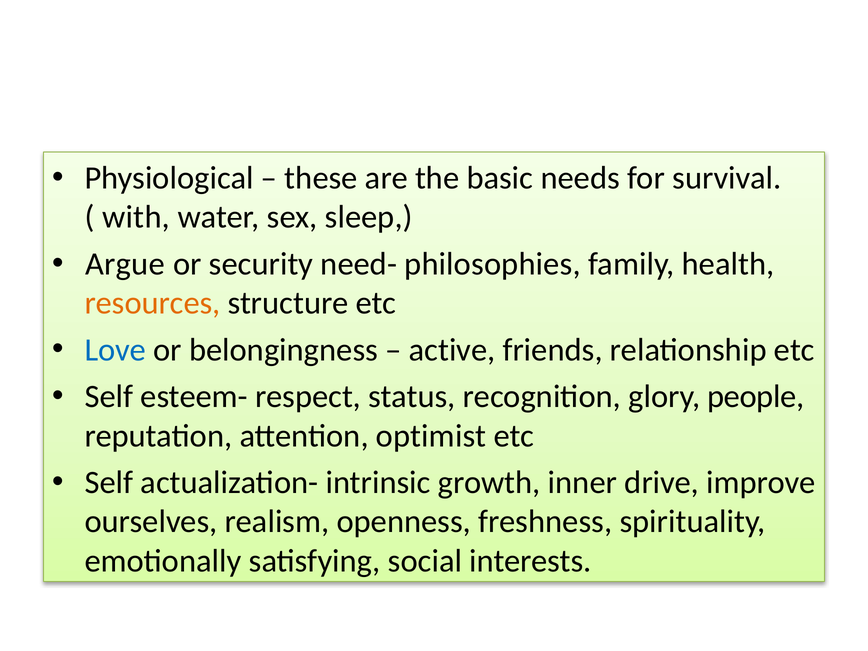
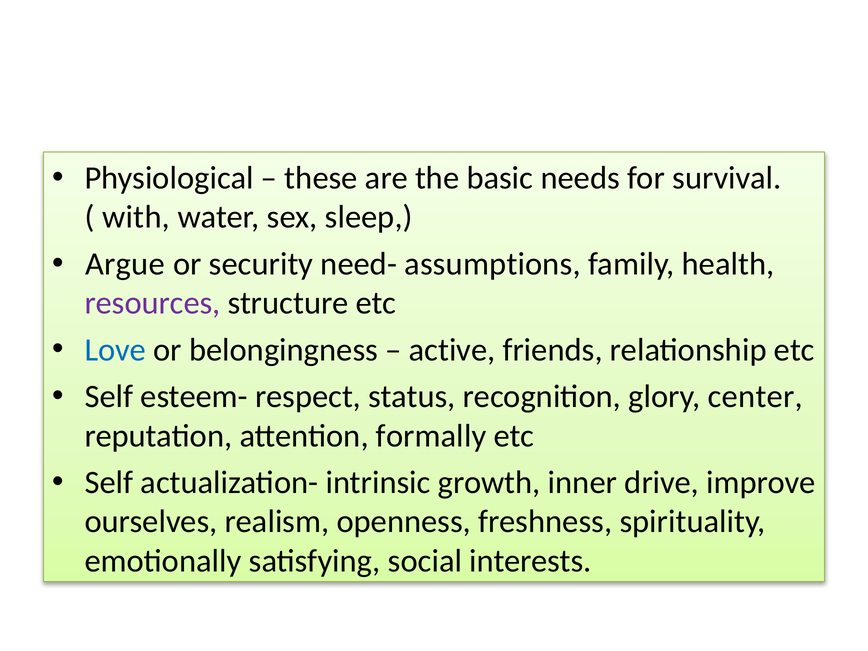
philosophies: philosophies -> assumptions (493, 264)
resources colour: orange -> purple (153, 303)
people: people -> center (755, 397)
optimist: optimist -> formally (431, 436)
